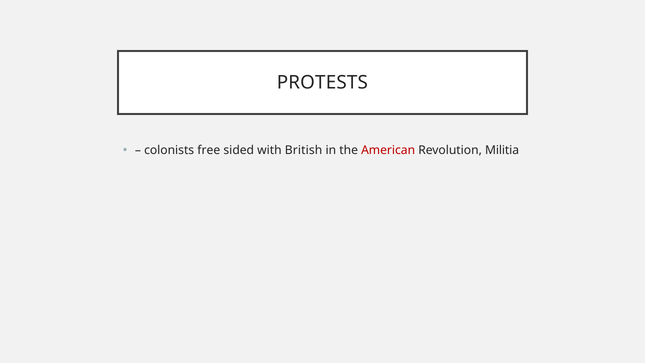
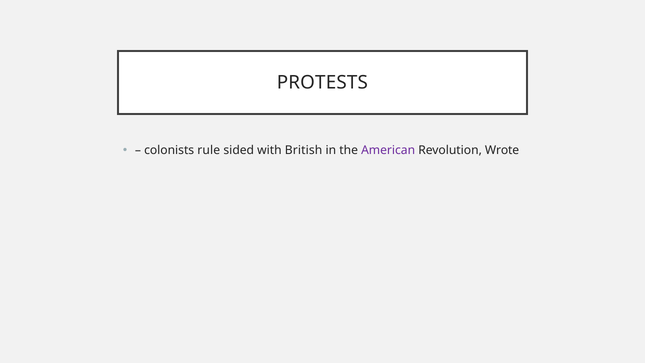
free: free -> rule (209, 150)
American colour: red -> purple (388, 150)
Militia: Militia -> Wrote (502, 150)
